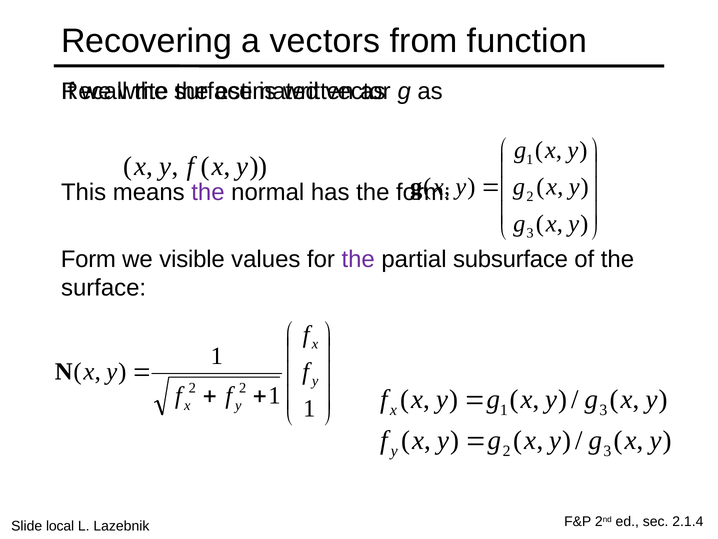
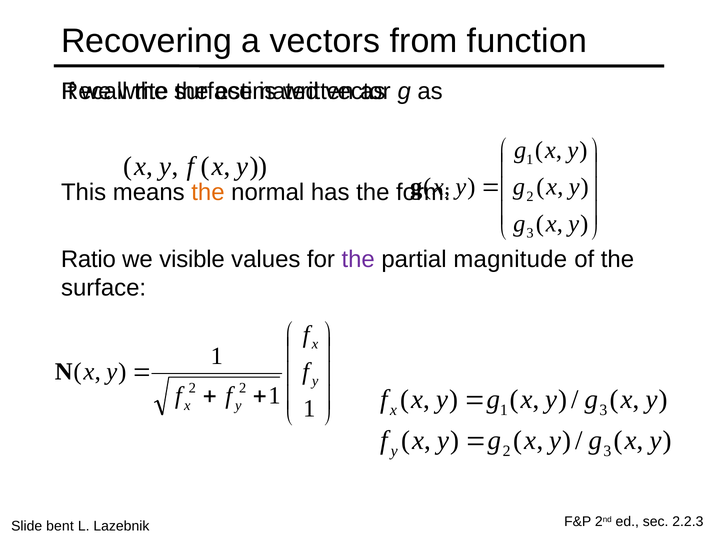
the colour: purple -> orange (208, 192)
Form: Form -> Ratio (88, 259)
subsurface: subsurface -> magnitude (510, 259)
2.1.4: 2.1.4 -> 2.2.3 (688, 521)
local: local -> bent (60, 526)
